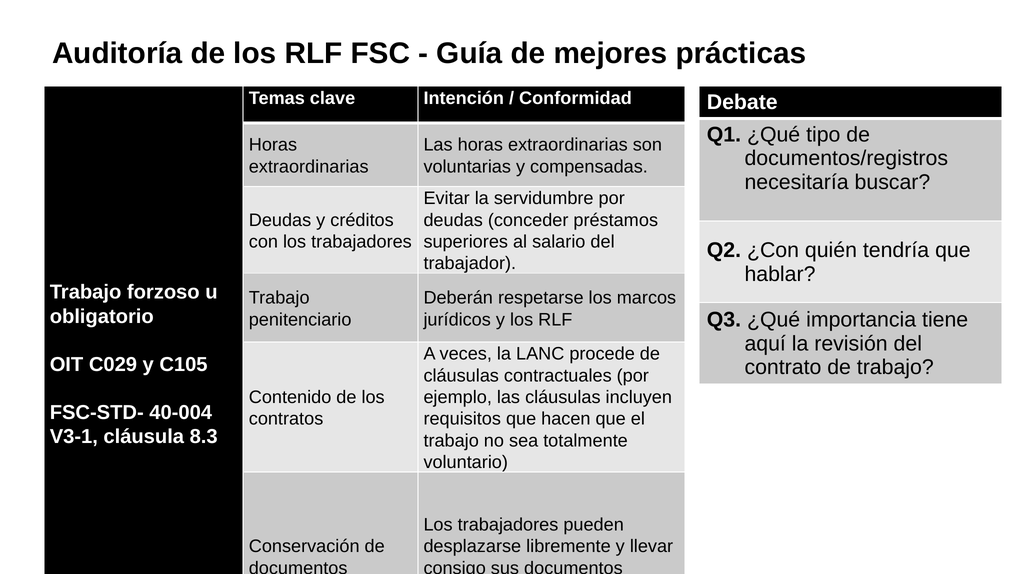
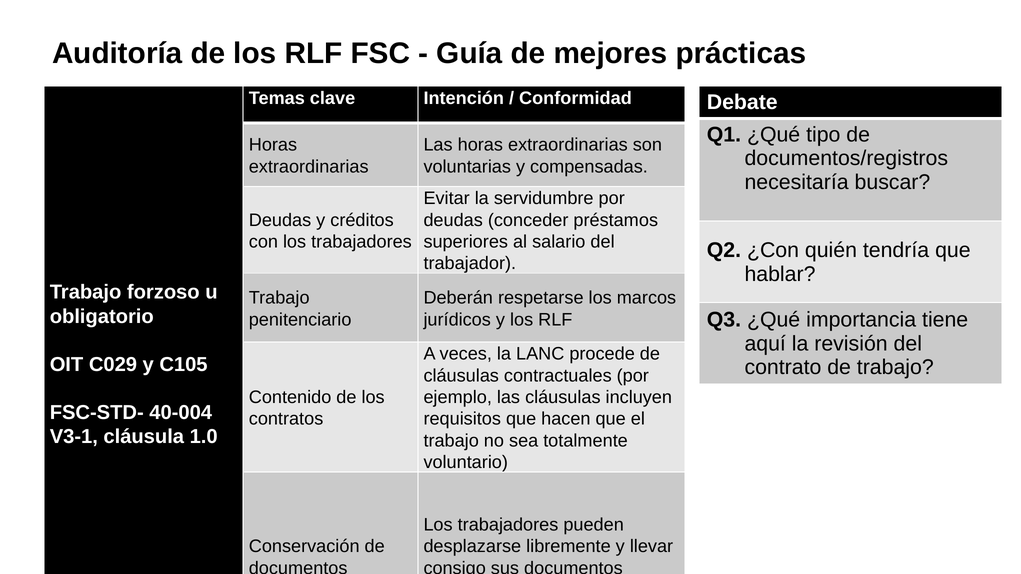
8.3: 8.3 -> 1.0 (204, 437)
